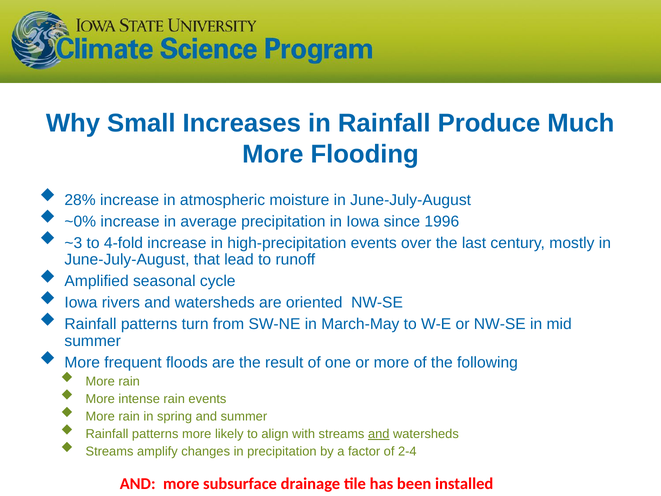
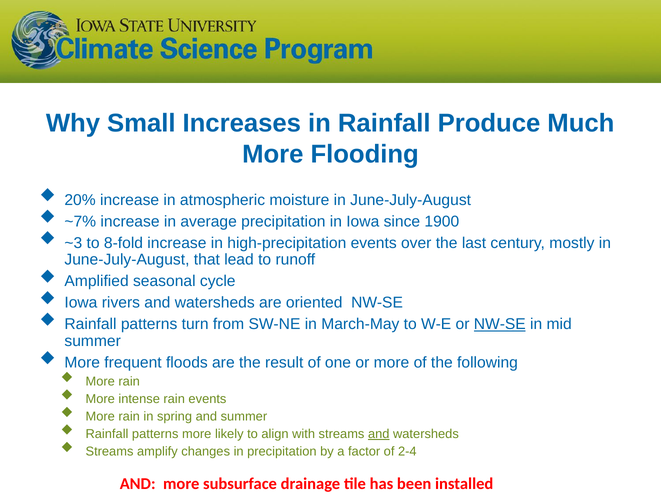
28%: 28% -> 20% (80, 200)
~0%: ~0% -> ~7% (80, 221)
1996: 1996 -> 1900 (442, 221)
4-fold: 4-fold -> 8-fold (124, 243)
NW-SE underline: none -> present (500, 324)
